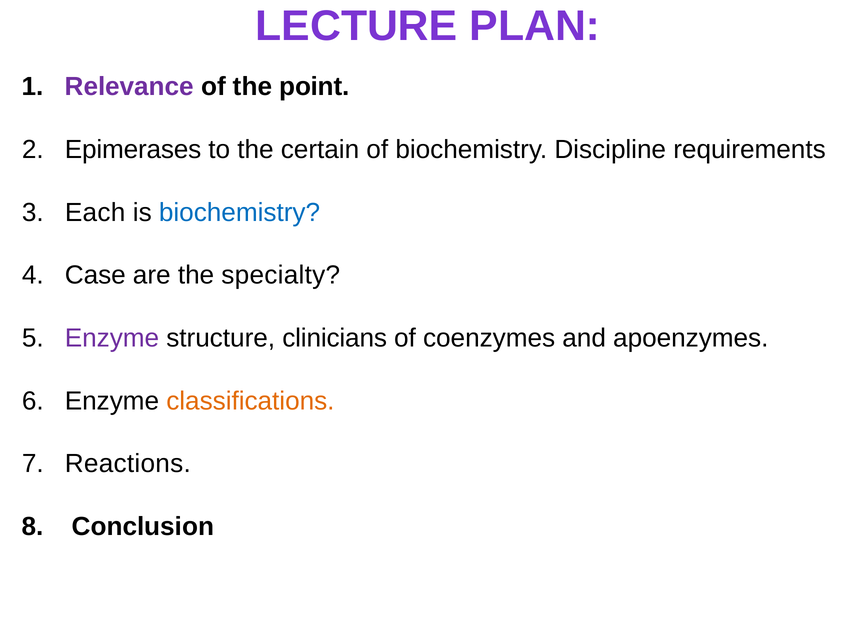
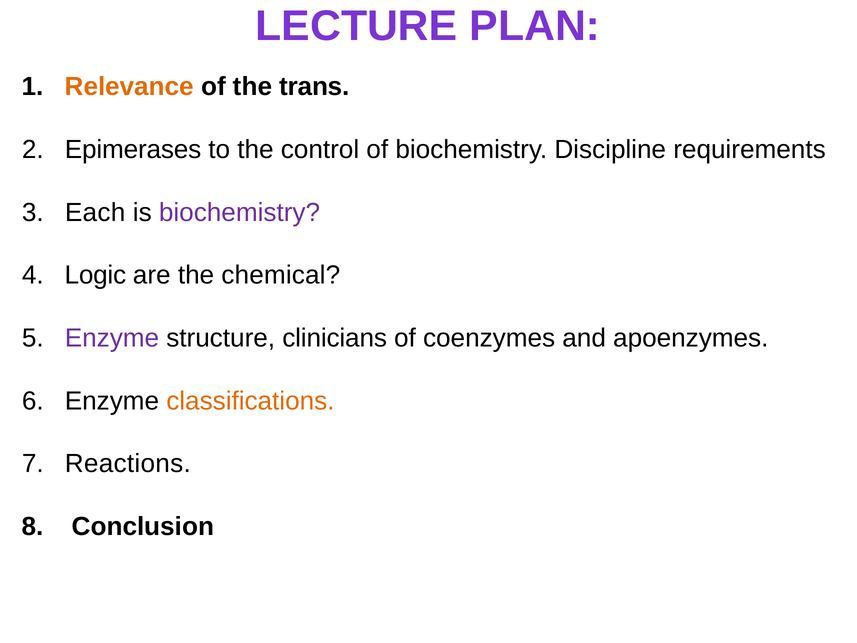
Relevance colour: purple -> orange (129, 87)
point: point -> trans (314, 87)
certain: certain -> control (320, 150)
biochemistry colour: blue -> purple (240, 212)
Case: Case -> Logic (95, 275)
specialty: specialty -> chemical (281, 275)
